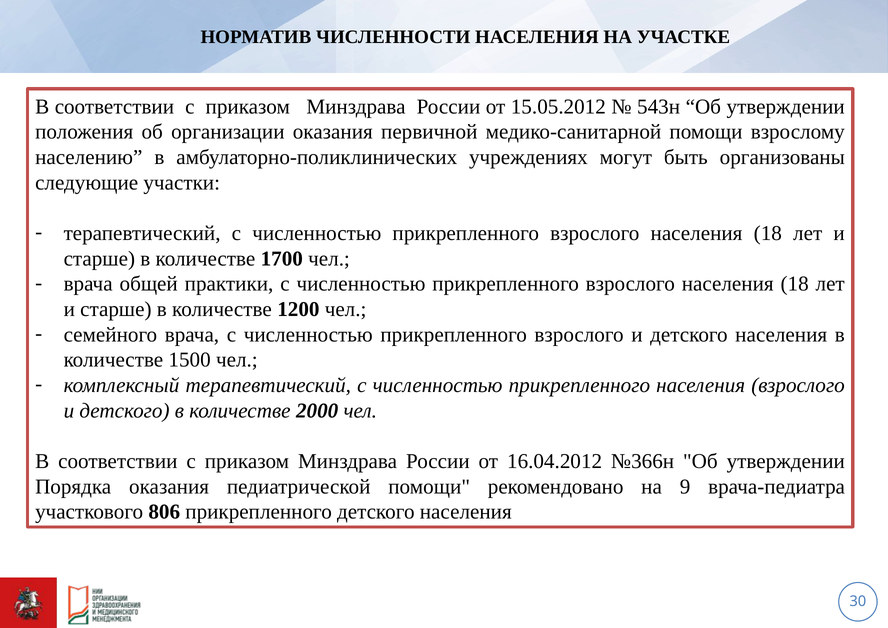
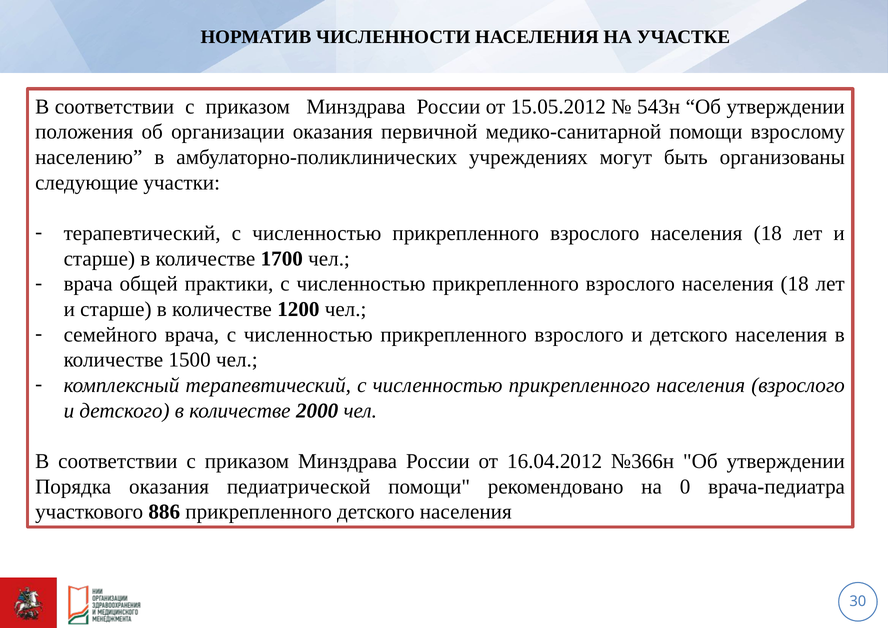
9: 9 -> 0 (685, 487)
806: 806 -> 886 (164, 512)
